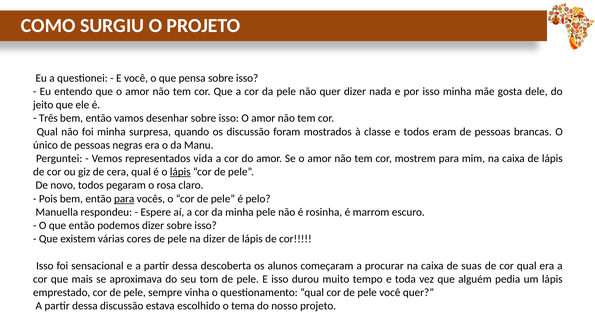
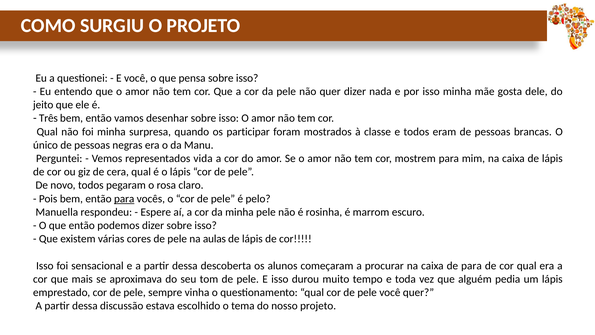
os discussão: discussão -> participar (248, 132)
lápis underline: present -> none (180, 172)
na dizer: dizer -> aulas (214, 239)
de suas: suas -> para (471, 265)
